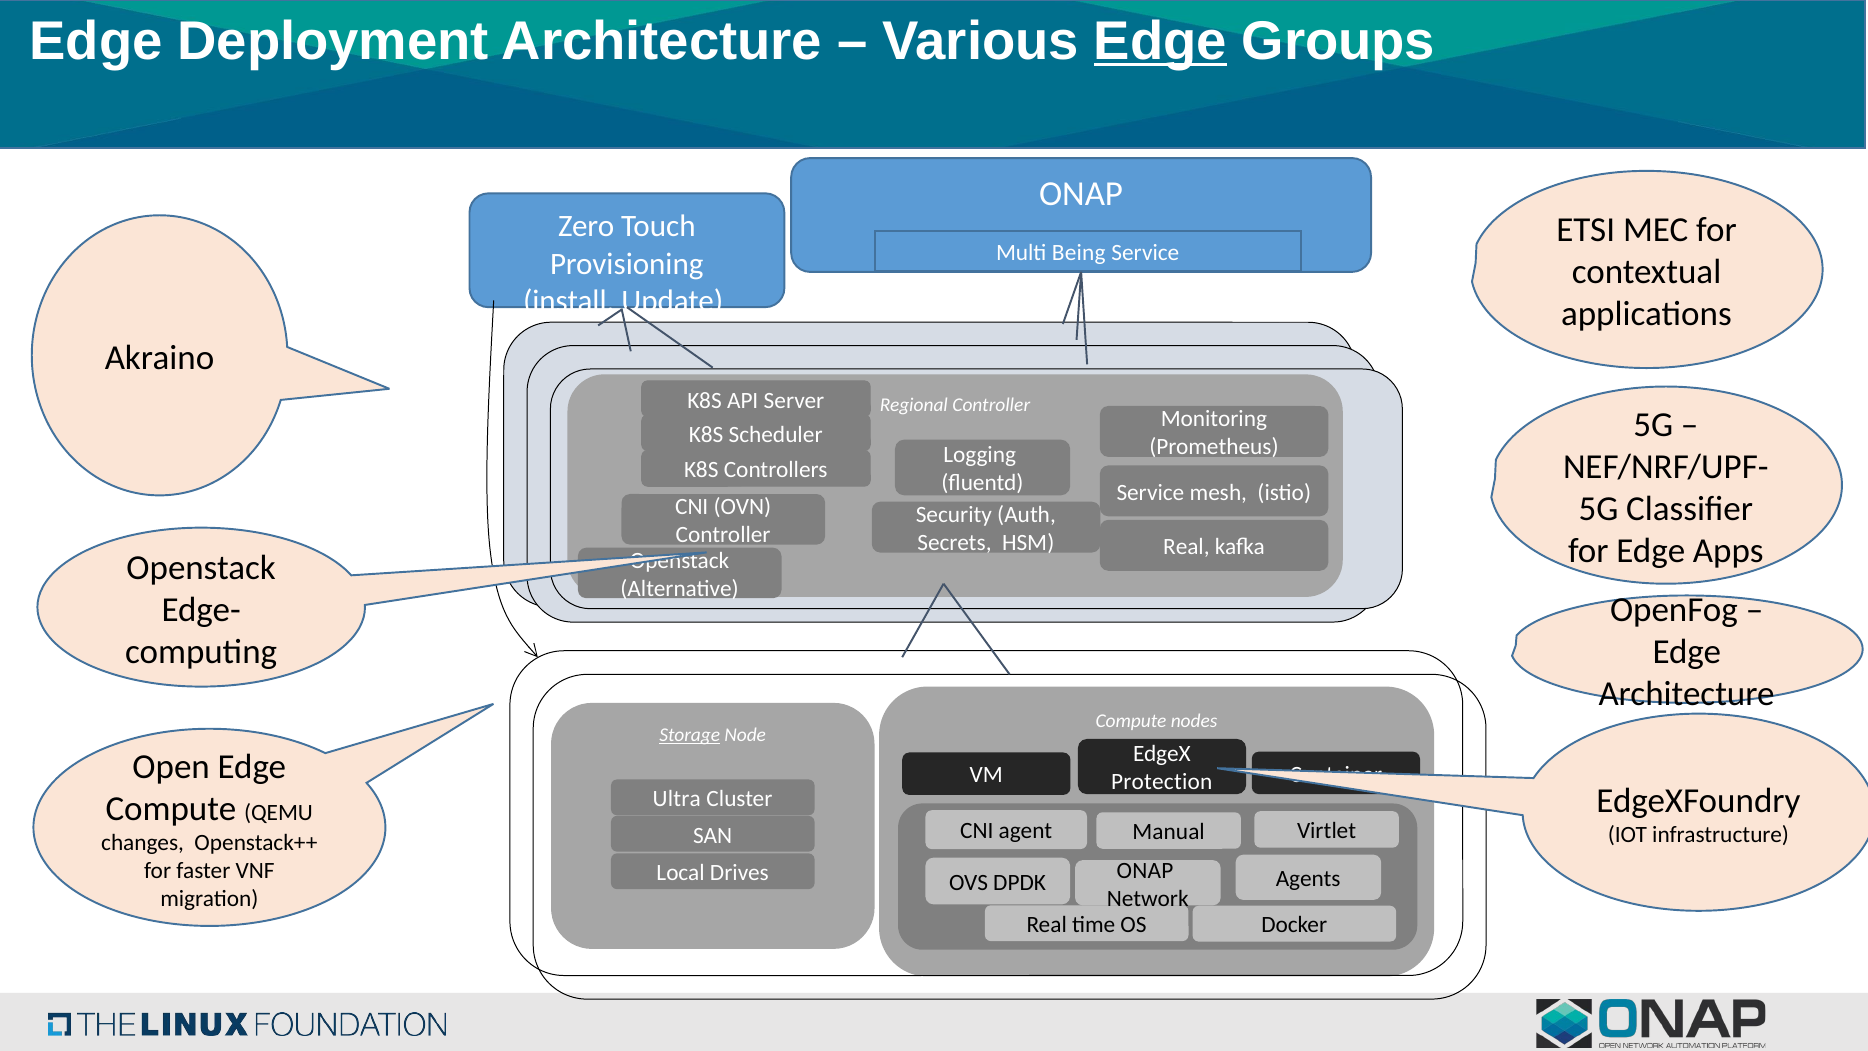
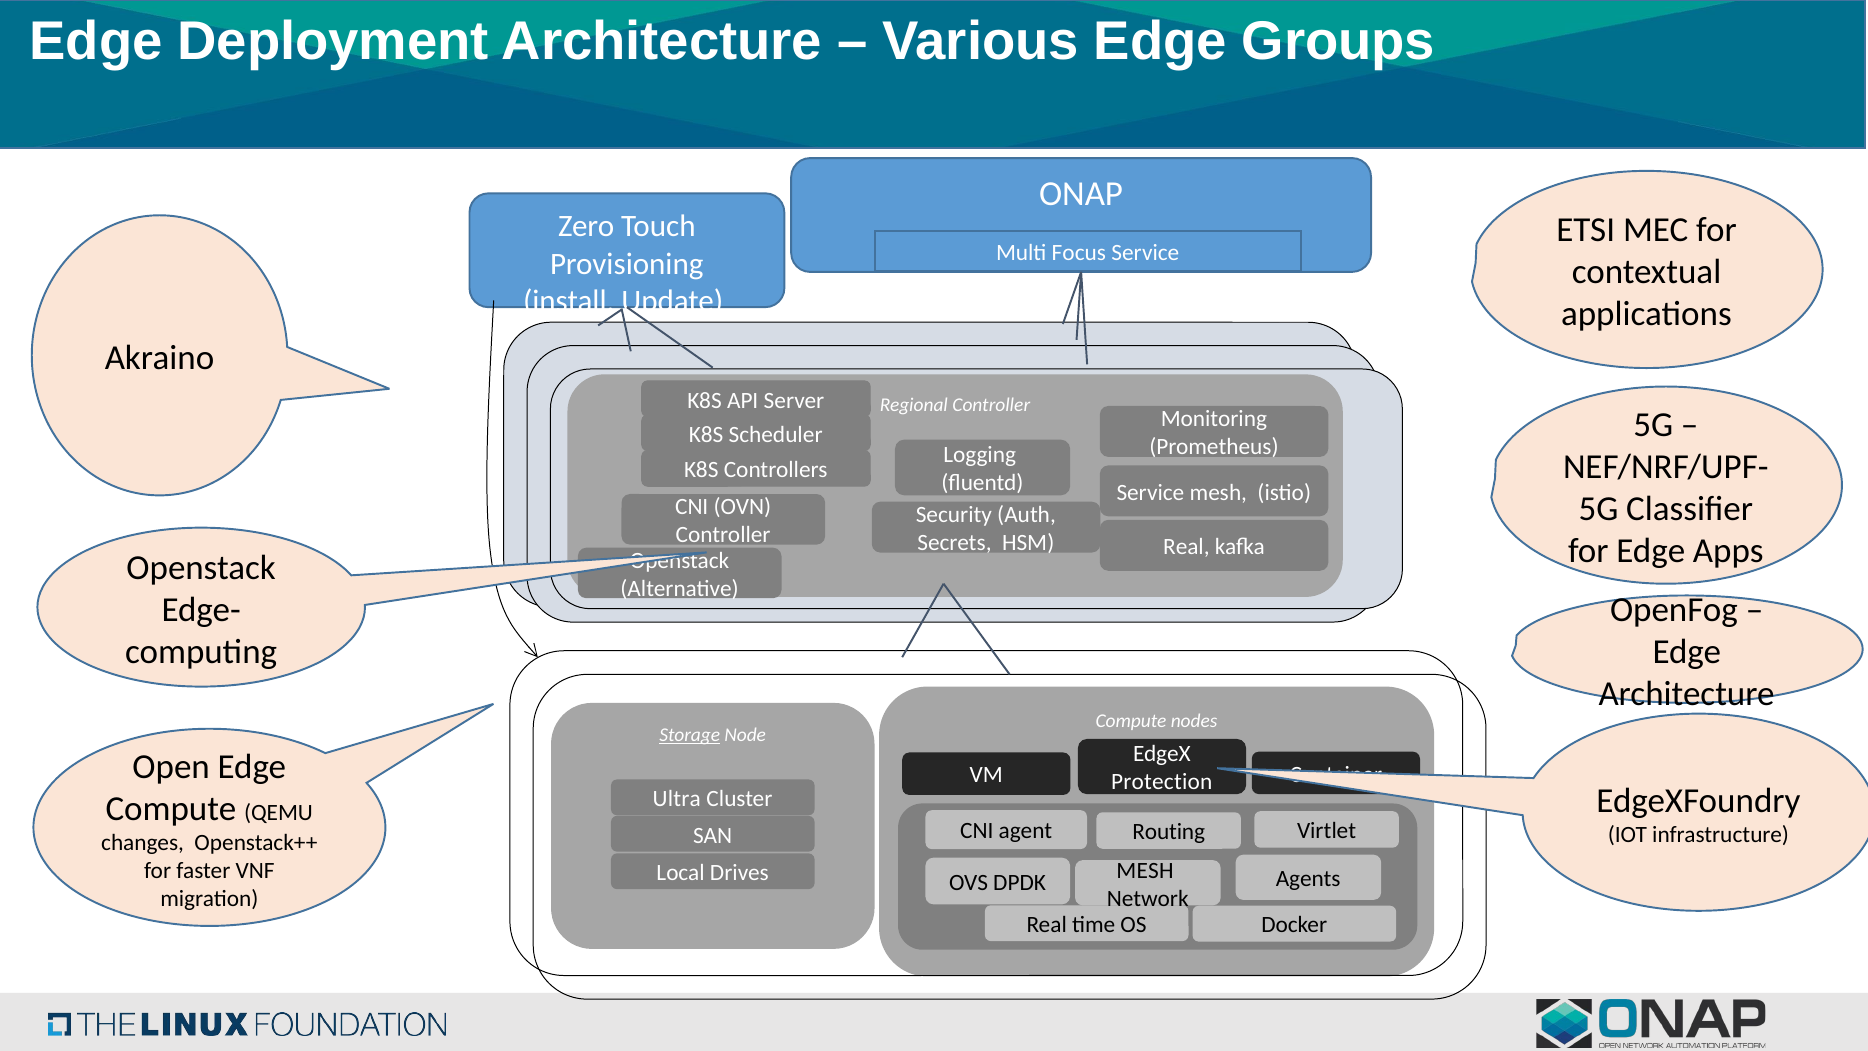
Edge underline: present -> none (1160, 41)
Being: Being -> Focus (1079, 253)
Manual: Manual -> Routing (1169, 832)
ONAP: ONAP -> MESH (1145, 870)
